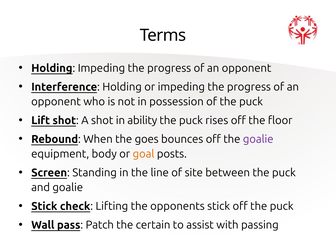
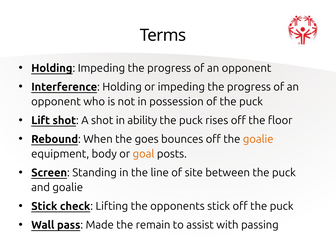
goalie colour: purple -> orange (258, 139)
Patch: Patch -> Made (100, 225)
certain: certain -> remain (153, 225)
